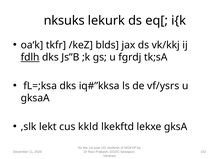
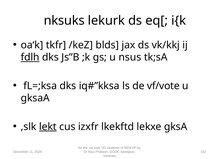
fgrdj: fgrdj -> nsus (130, 57)
vf/ysrs: vf/ysrs -> vf/vote (163, 86)
lekt underline: none -> present (48, 127)
kkld: kkld -> izxfr (88, 127)
